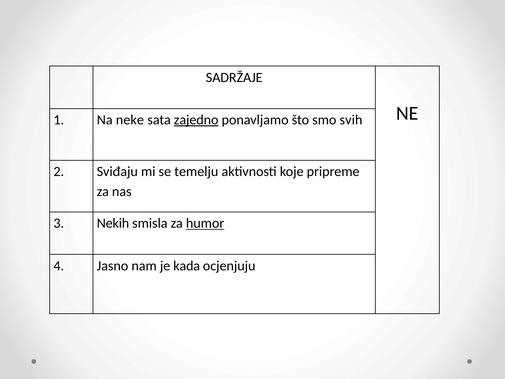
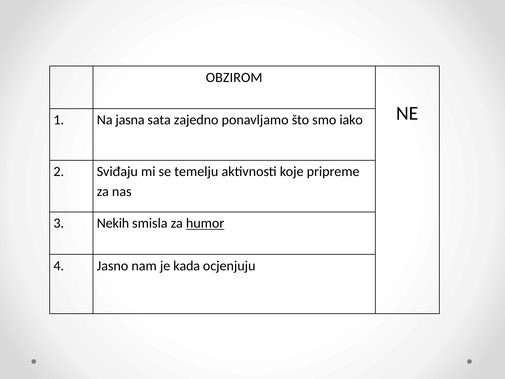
SADRŽAJE: SADRŽAJE -> OBZIROM (234, 77)
neke: neke -> jasna (130, 120)
zajedno underline: present -> none (196, 120)
svih: svih -> iako (351, 120)
